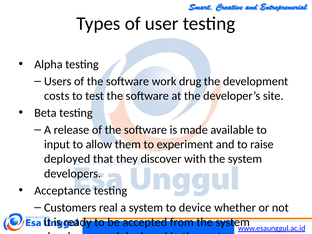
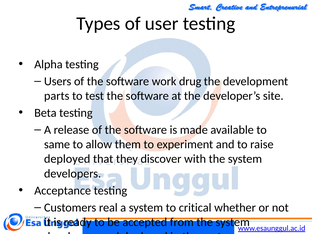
costs: costs -> parts (57, 96)
input: input -> same (57, 144)
device: device -> critical (195, 208)
